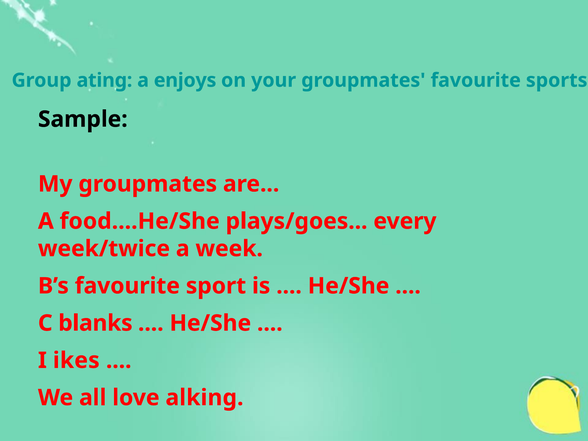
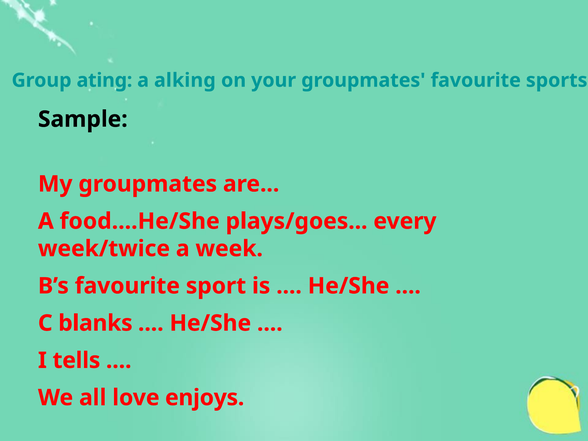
enjoys: enjoys -> alking (185, 80)
ikes: ikes -> tells (76, 360)
alking: alking -> enjoys (205, 398)
